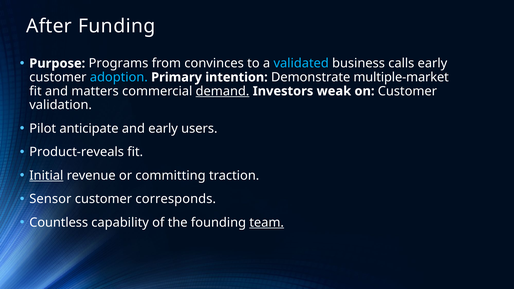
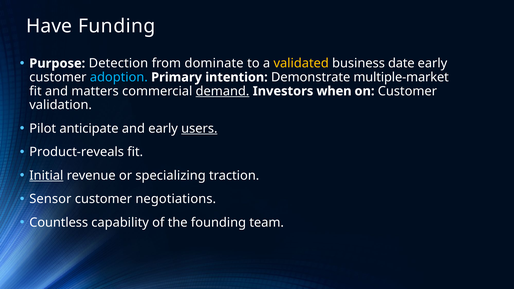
After: After -> Have (49, 26)
Programs: Programs -> Detection (118, 63)
convinces: convinces -> dominate (214, 63)
validated colour: light blue -> yellow (301, 63)
calls: calls -> date (401, 63)
weak: weak -> when (334, 91)
users underline: none -> present (199, 129)
committing: committing -> specializing (171, 176)
corresponds: corresponds -> negotiations (176, 199)
team underline: present -> none (267, 223)
